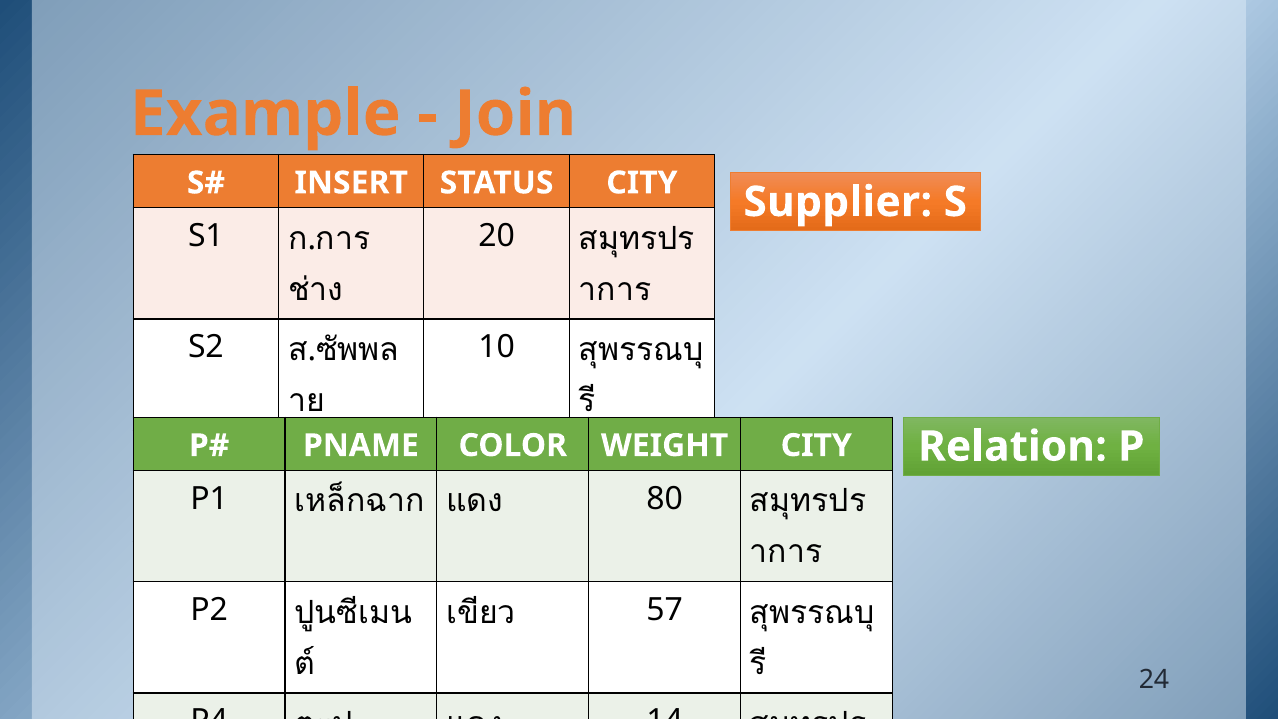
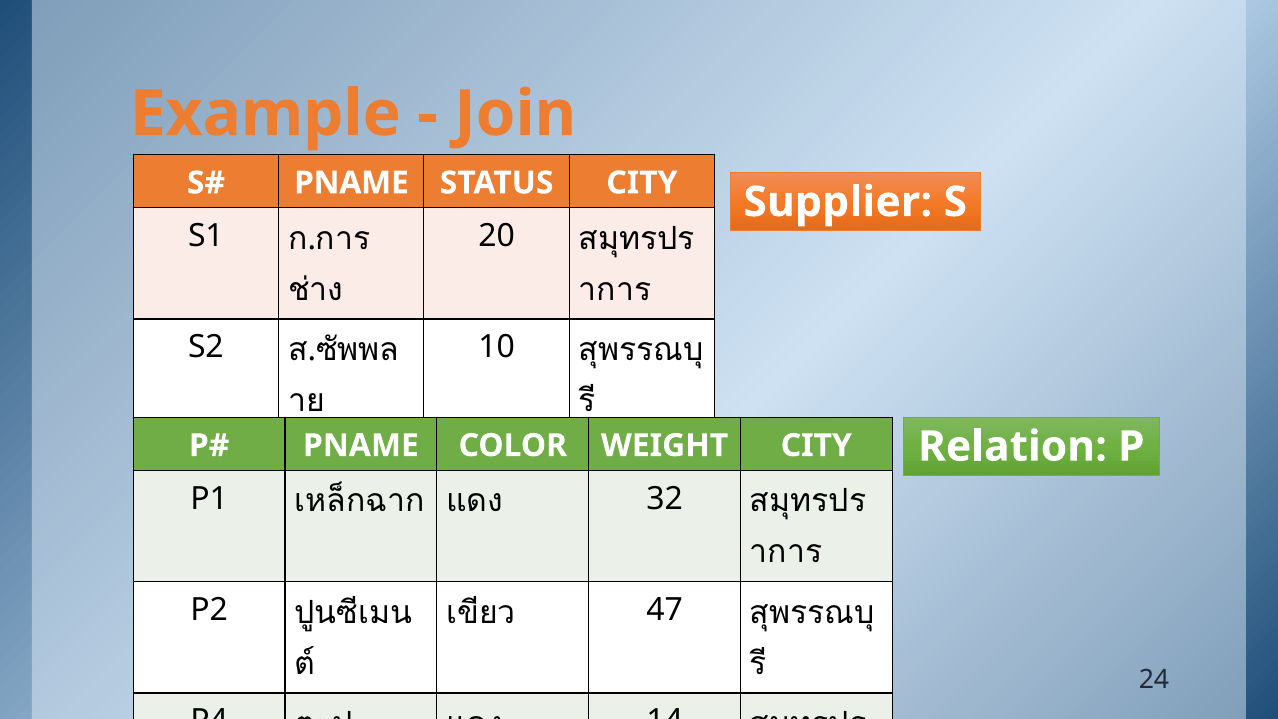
INSERT: INSERT -> PNAME (351, 183)
80: 80 -> 32 (665, 499)
57: 57 -> 47 (665, 610)
